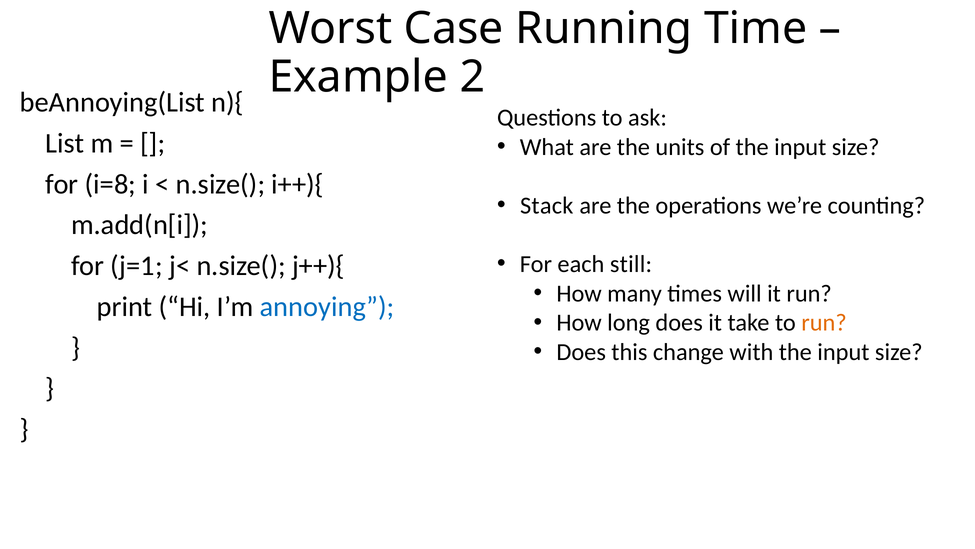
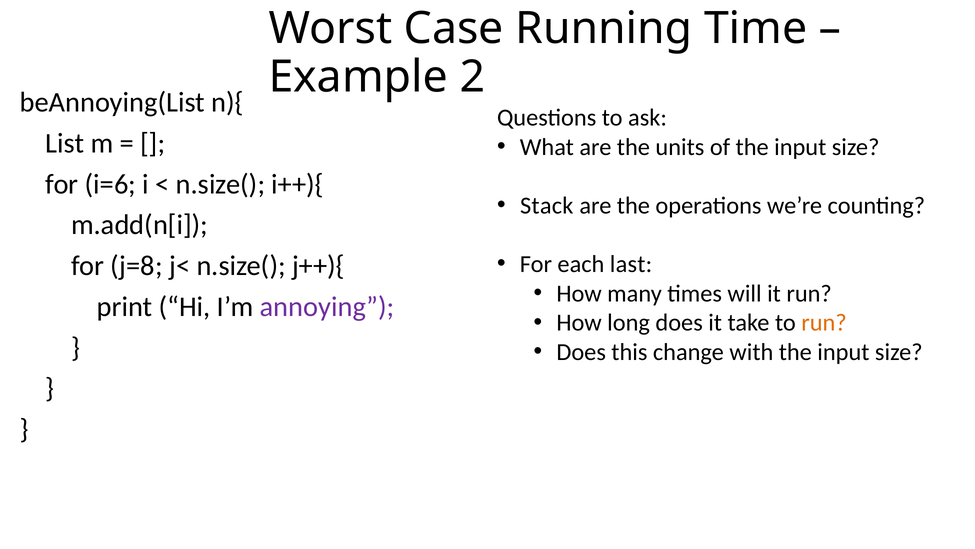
i=8: i=8 -> i=6 (110, 184)
still: still -> last (631, 264)
j=1: j=1 -> j=8 (137, 266)
annoying colour: blue -> purple (327, 306)
